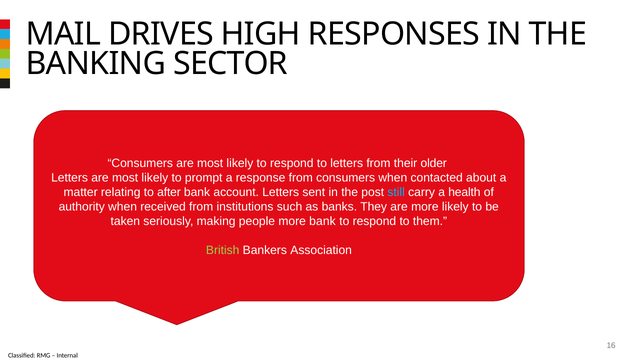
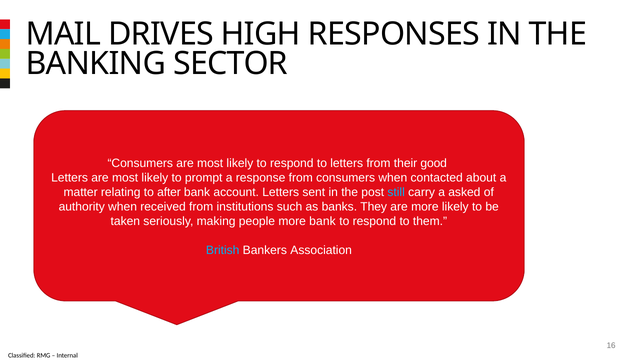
older: older -> good (434, 163)
health: health -> asked (464, 192)
British colour: light green -> light blue (223, 250)
